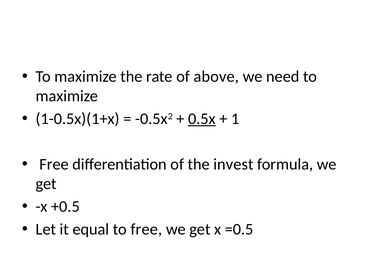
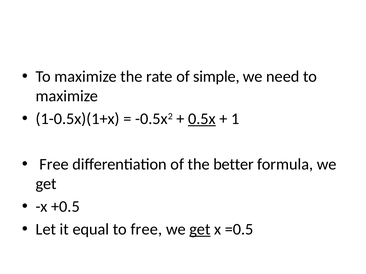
above: above -> simple (216, 77)
invest: invest -> better (234, 165)
get underline: none -> present (200, 230)
